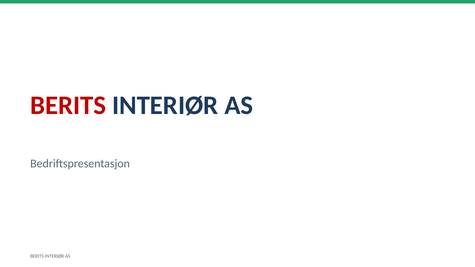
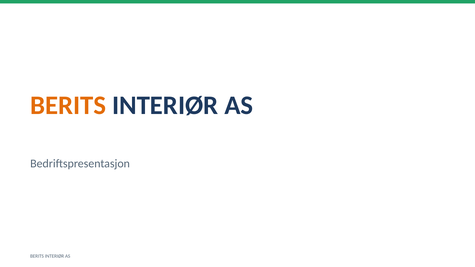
BERITS colour: red -> orange (68, 105)
